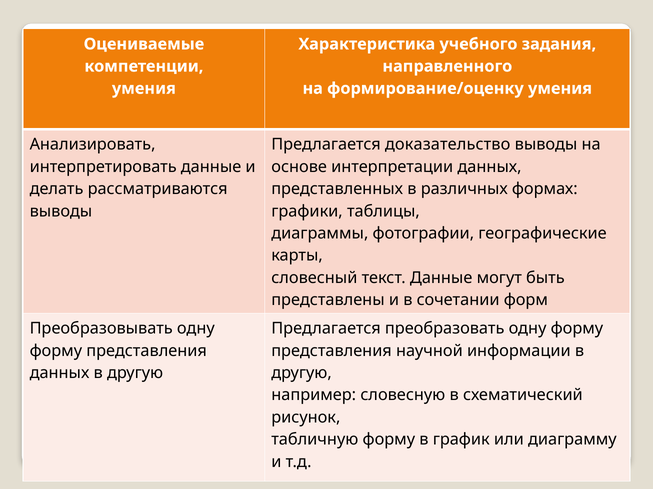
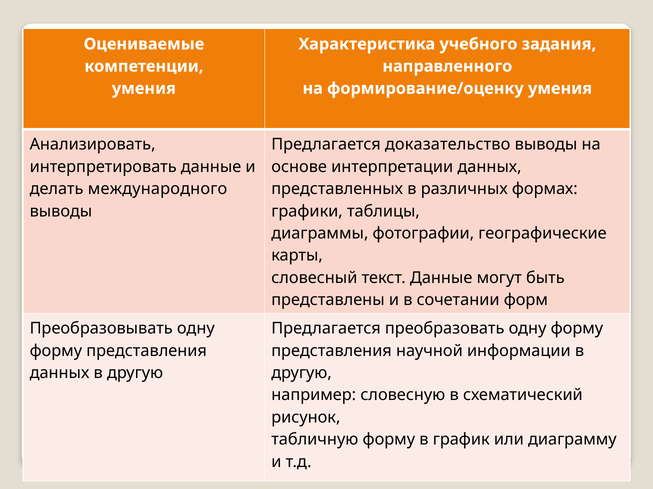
рассматриваются: рассматриваются -> международного (158, 189)
